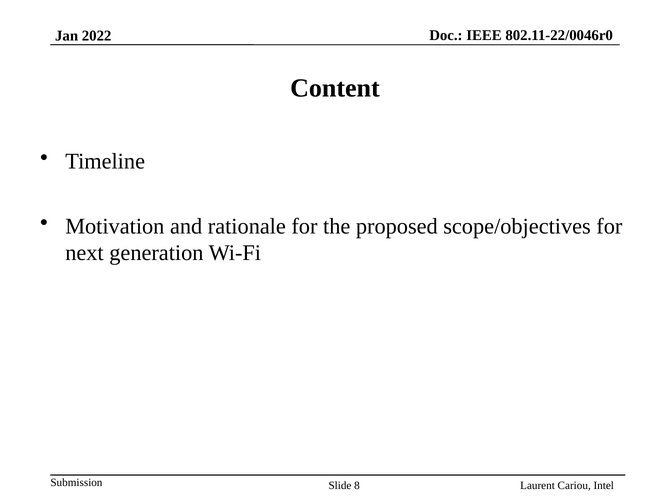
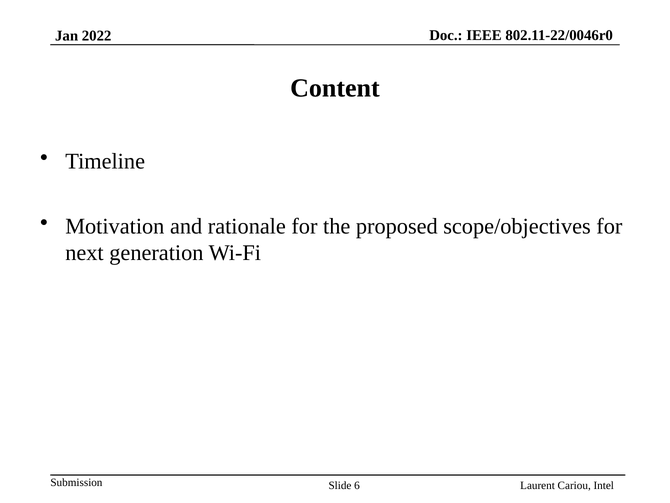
8: 8 -> 6 (357, 485)
